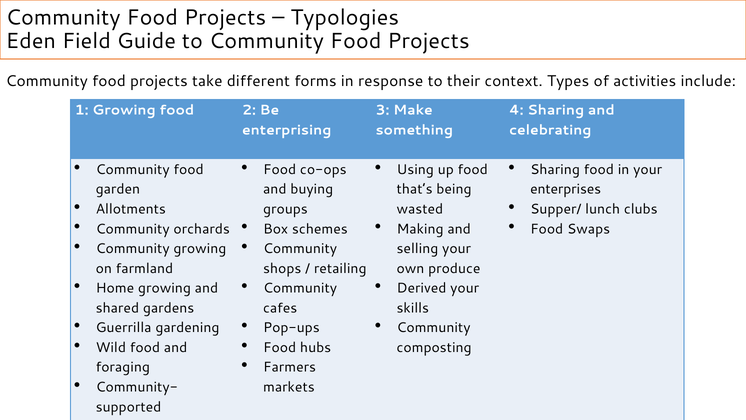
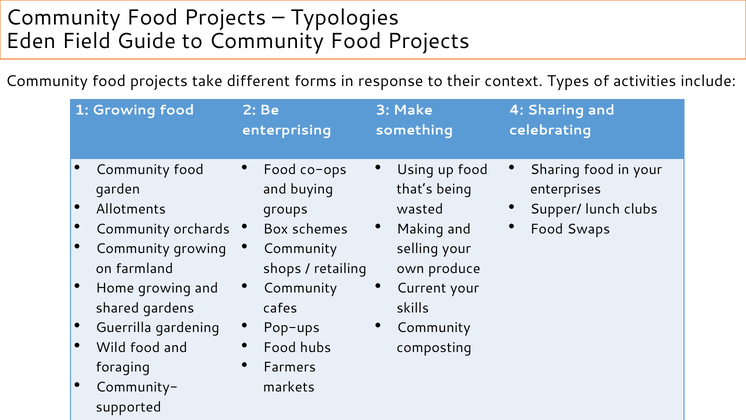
Derived: Derived -> Current (421, 288)
